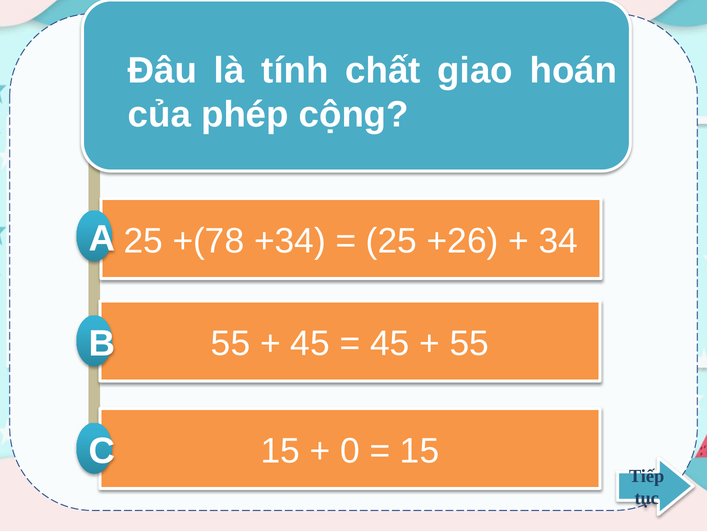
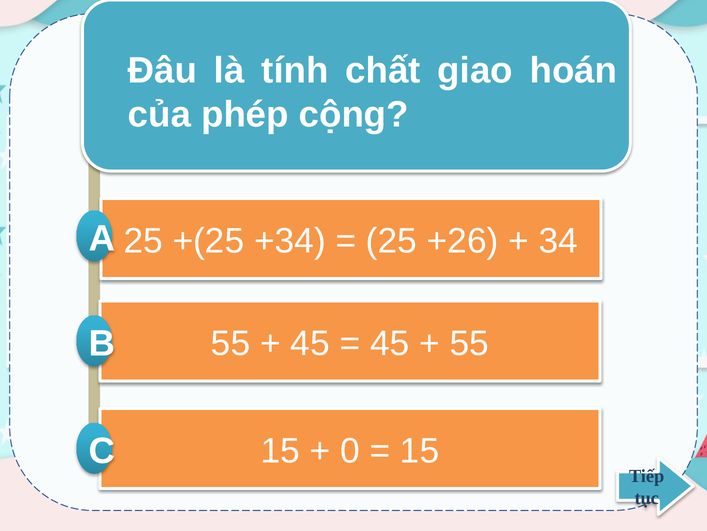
+(78: +(78 -> +(25 (208, 241)
